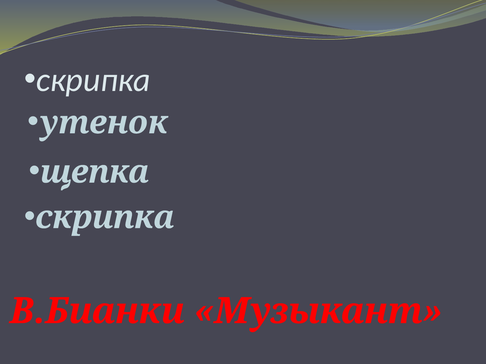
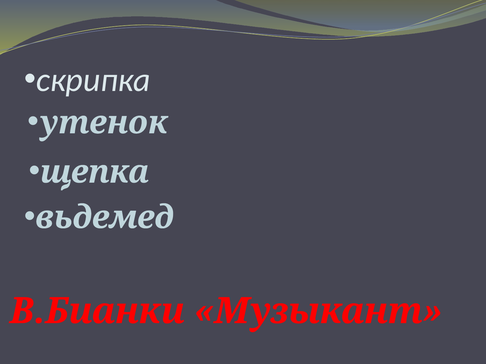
скрипка: скрипка -> вьдемед (105, 218)
